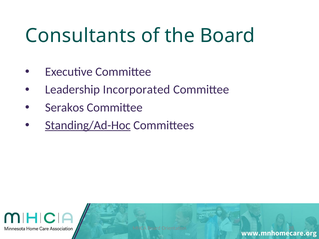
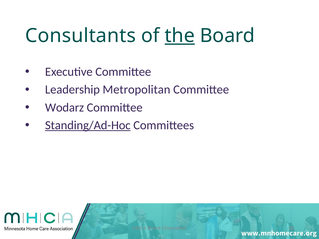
the underline: none -> present (180, 36)
Incorporated: Incorporated -> Metropolitan (136, 90)
Serakos: Serakos -> Wodarz (65, 108)
